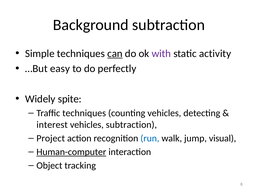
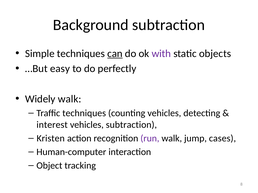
activity: activity -> objects (215, 54)
Widely spite: spite -> walk (70, 99)
Project: Project -> Kristen (51, 139)
run colour: blue -> purple (150, 139)
visual: visual -> cases (222, 139)
Human-computer underline: present -> none (71, 152)
